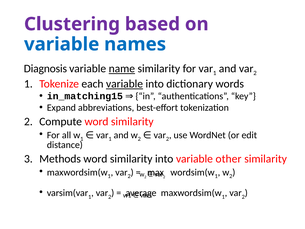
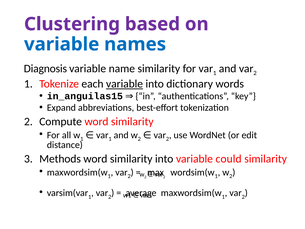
name underline: present -> none (122, 69)
in_matching15: in_matching15 -> in_anguilas15 (85, 96)
other: other -> could (229, 159)
